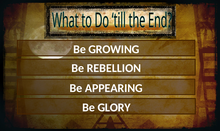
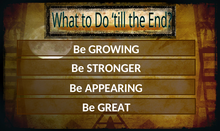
REBELLION: REBELLION -> STRONGER (114, 68)
GLORY: GLORY -> GREAT (114, 107)
